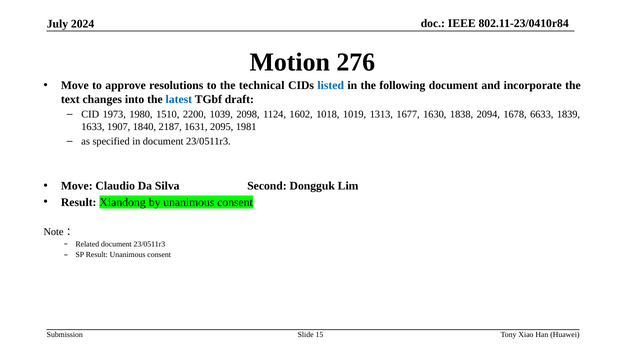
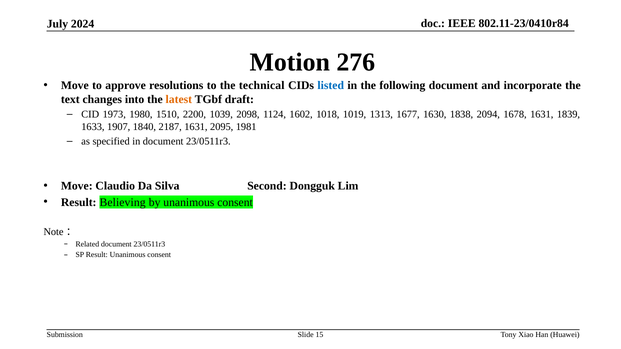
latest colour: blue -> orange (179, 99)
1678 6633: 6633 -> 1631 (542, 115)
Xiandong: Xiandong -> Believing (123, 202)
